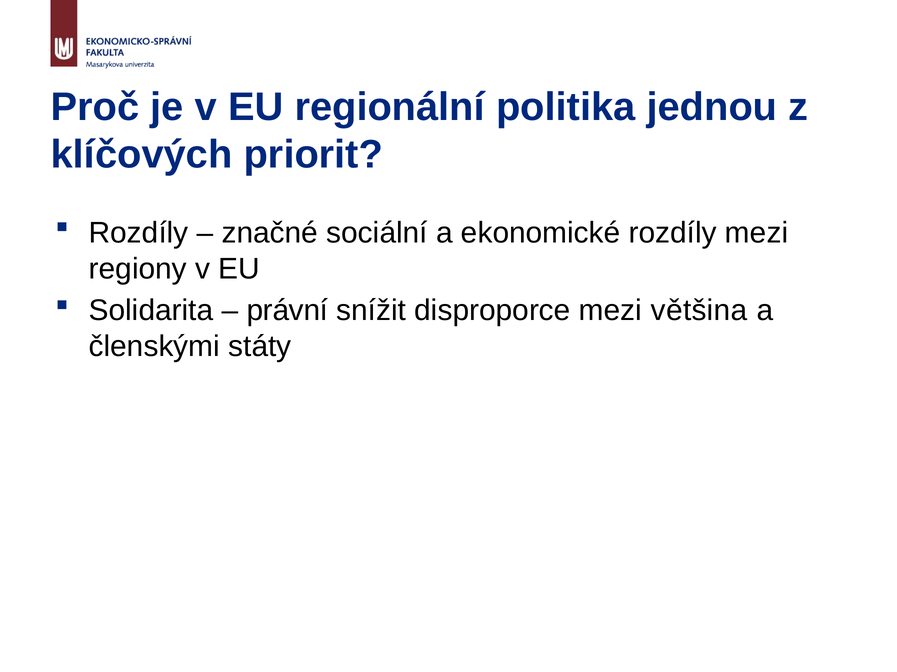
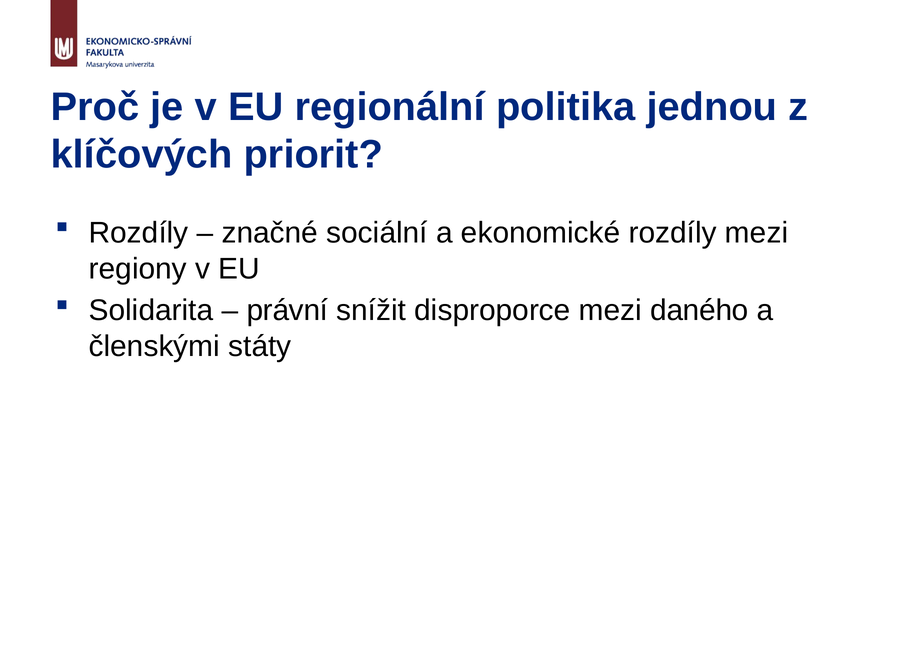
většina: většina -> daného (699, 311)
